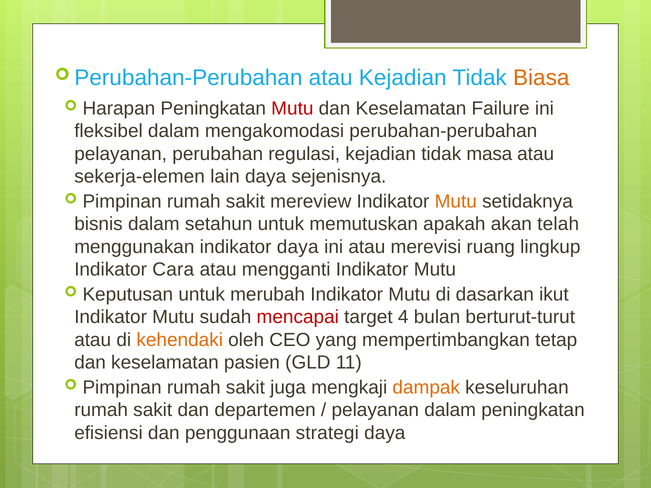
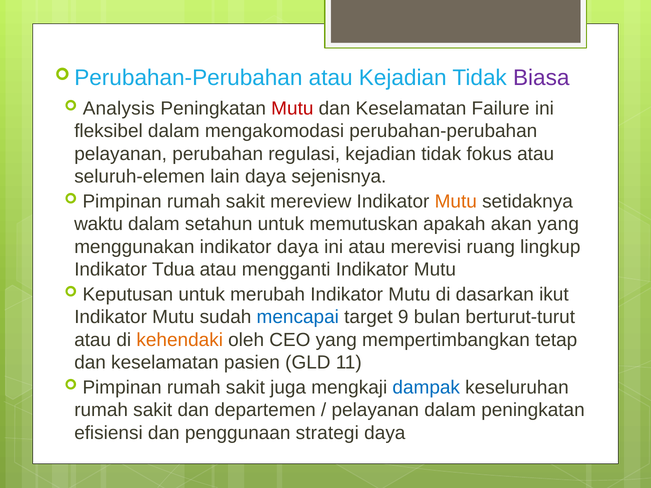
Biasa colour: orange -> purple (541, 78)
Harapan: Harapan -> Analysis (119, 108)
masa: masa -> fokus (489, 154)
sekerja-elemen: sekerja-elemen -> seluruh-elemen (140, 177)
bisnis: bisnis -> waktu (99, 224)
akan telah: telah -> yang (558, 224)
Cara: Cara -> Tdua (173, 270)
mencapai colour: red -> blue (298, 317)
4: 4 -> 9 (403, 317)
dampak colour: orange -> blue (426, 388)
